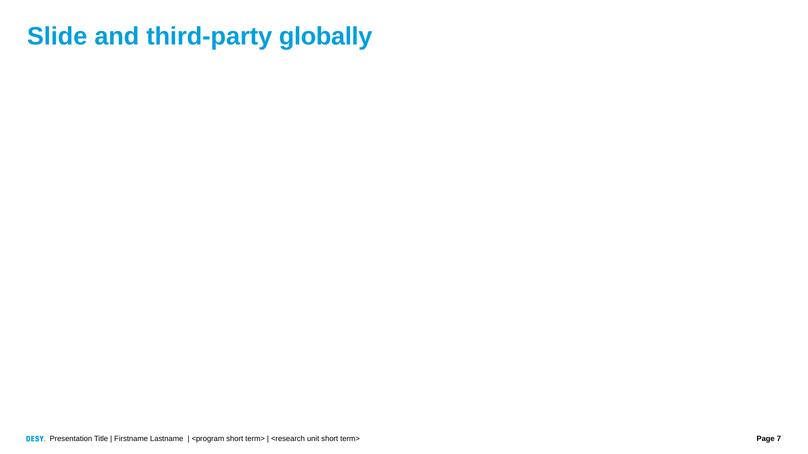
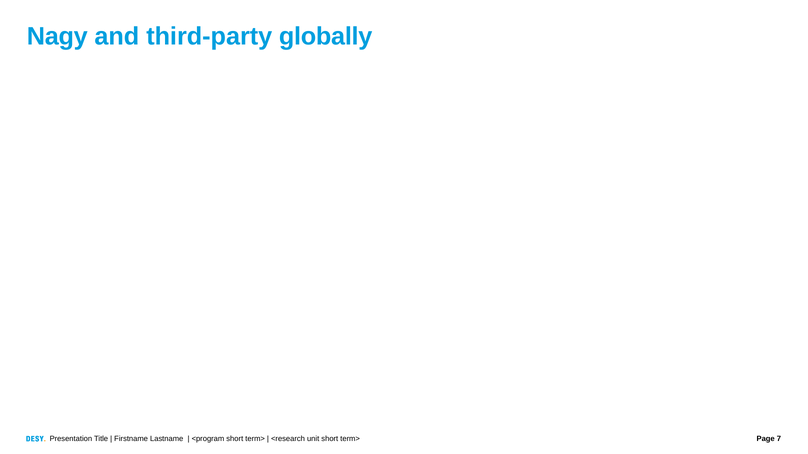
Slide: Slide -> Nagy (57, 37)
